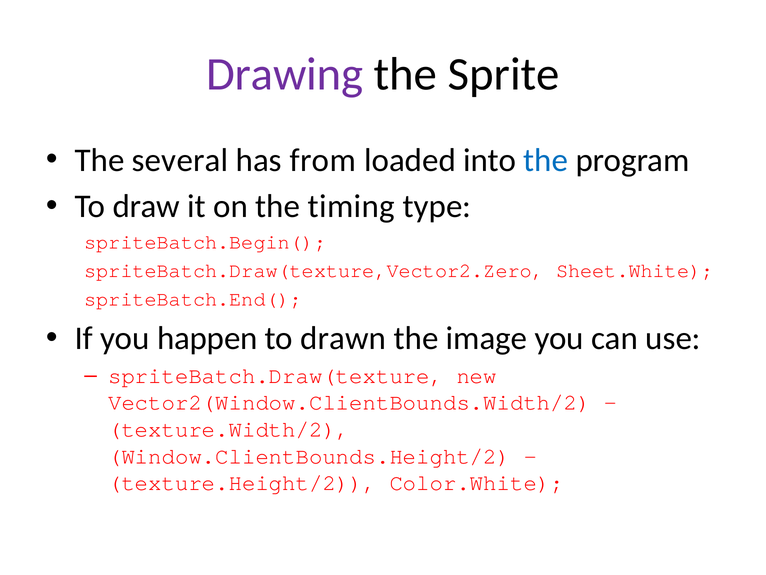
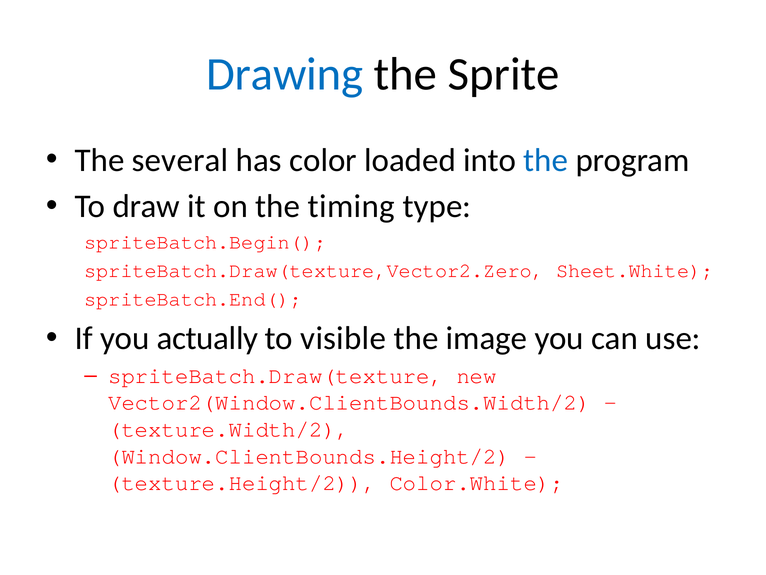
Drawing colour: purple -> blue (285, 74)
from: from -> color (323, 160)
happen: happen -> actually (207, 338)
drawn: drawn -> visible (343, 338)
